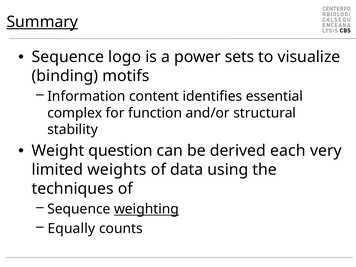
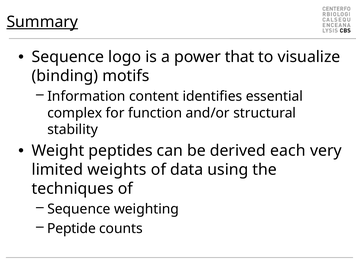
sets: sets -> that (240, 57)
question: question -> peptides (121, 151)
weighting underline: present -> none (147, 209)
Equally: Equally -> Peptide (71, 228)
